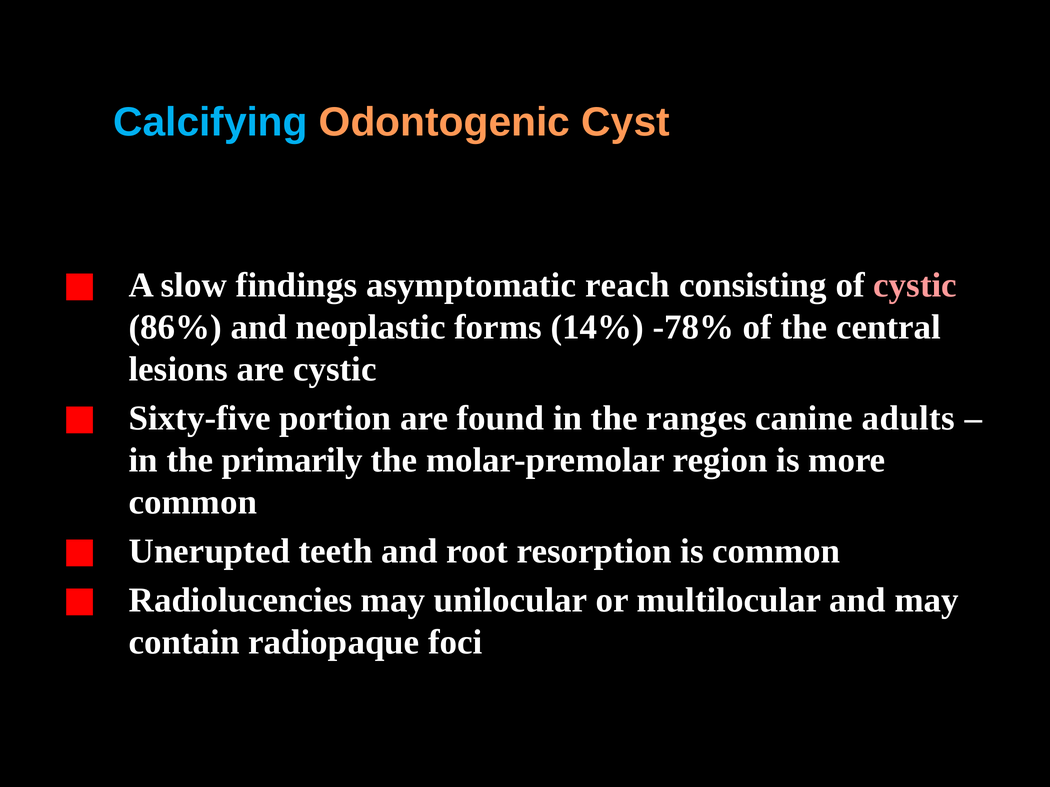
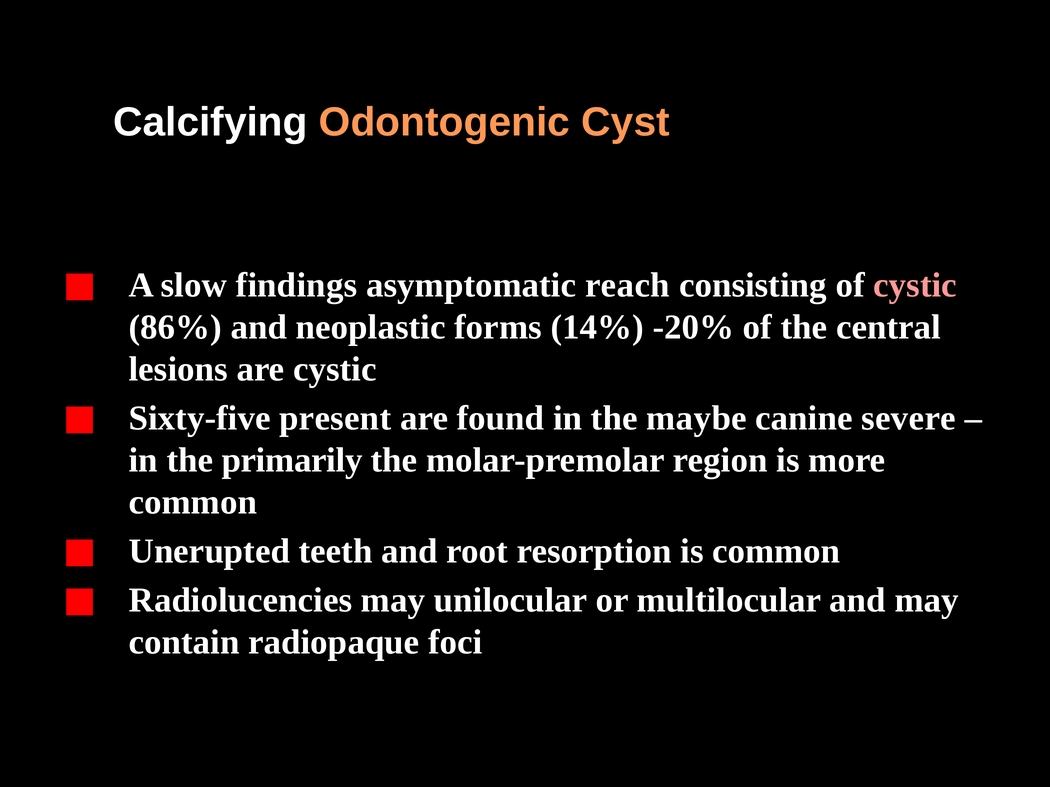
Calcifying colour: light blue -> white (210, 122)
-78%: -78% -> -20% (693, 328)
portion: portion -> present (335, 419)
ranges: ranges -> maybe (697, 419)
adults: adults -> severe (909, 419)
